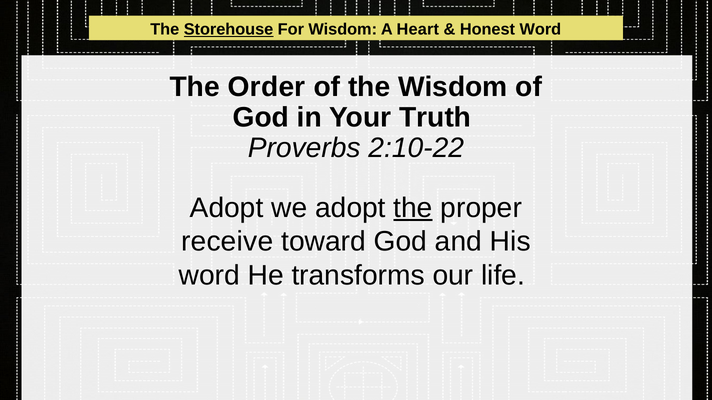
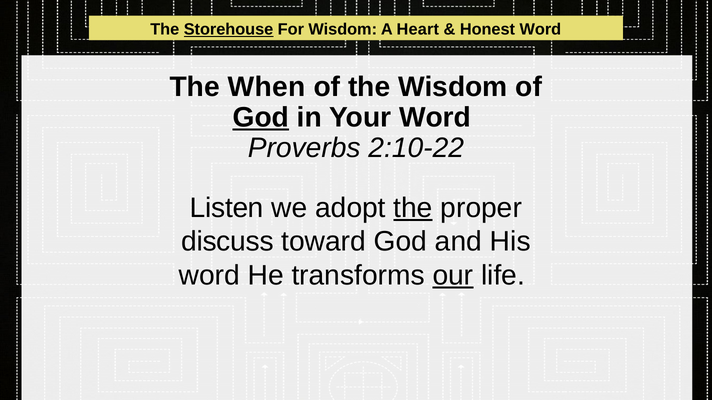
Order: Order -> When (267, 87)
God underline: none -> present (261, 117)
Your Truth: Truth -> Word (435, 117)
Adopt: Adopt -> Listen (227, 208)
receive: receive -> discuss (227, 242)
our underline: none -> present (453, 276)
